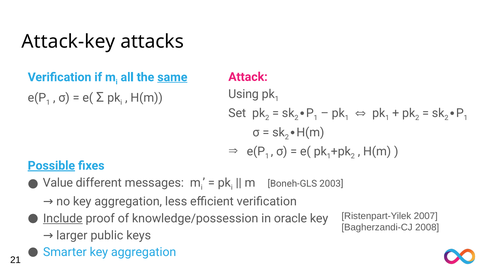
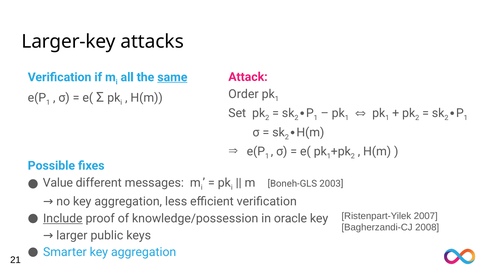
Attack-key: Attack-key -> Larger-key (69, 42)
Using: Using -> Order (243, 94)
Possible underline: present -> none (51, 166)
